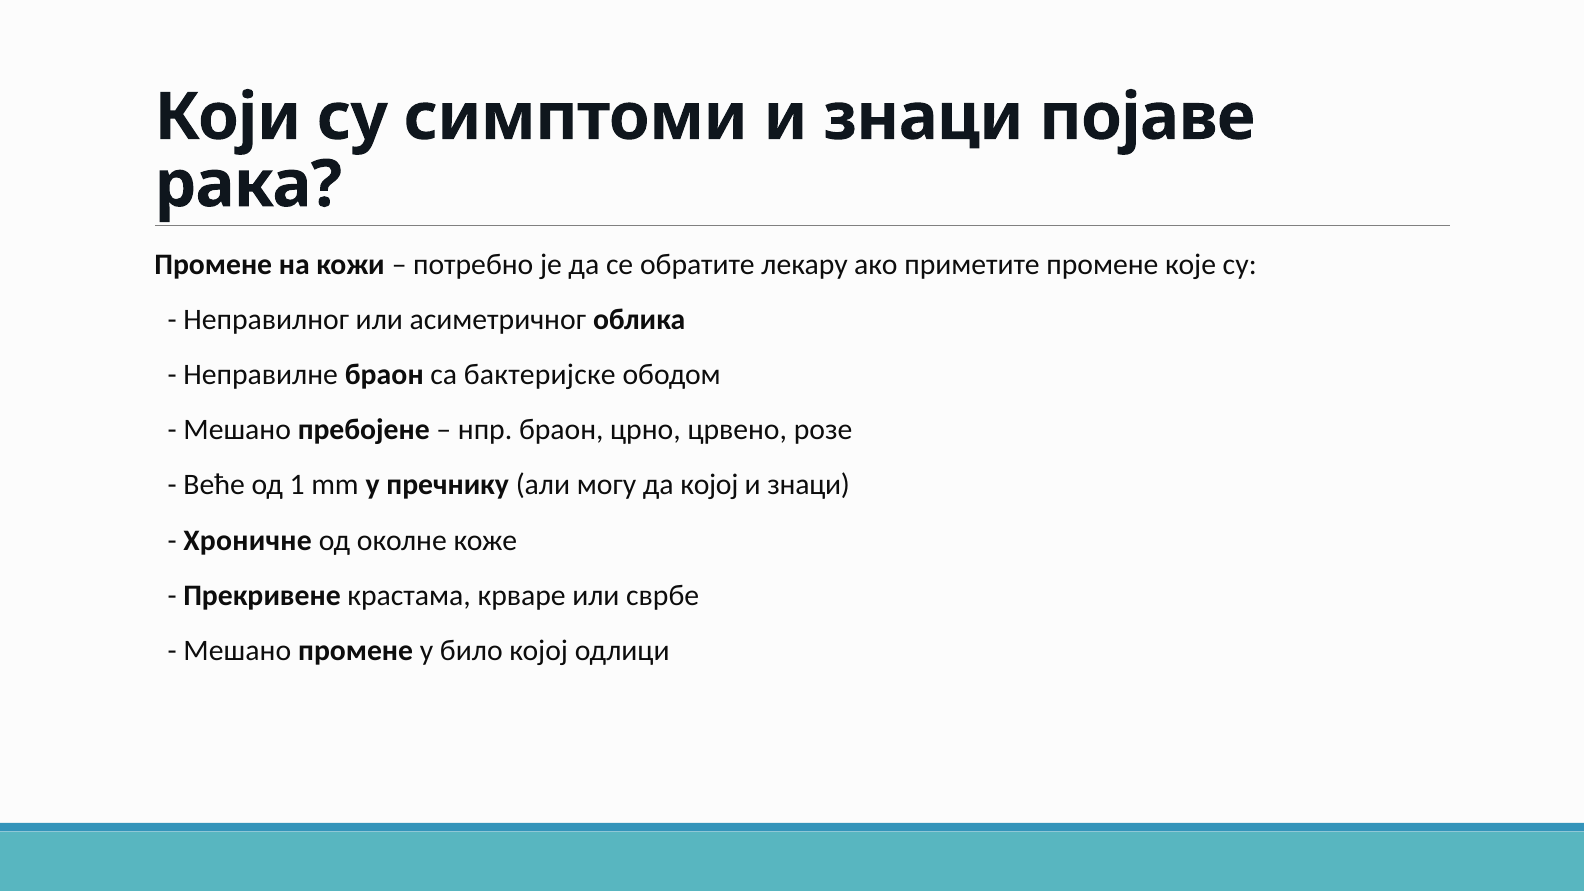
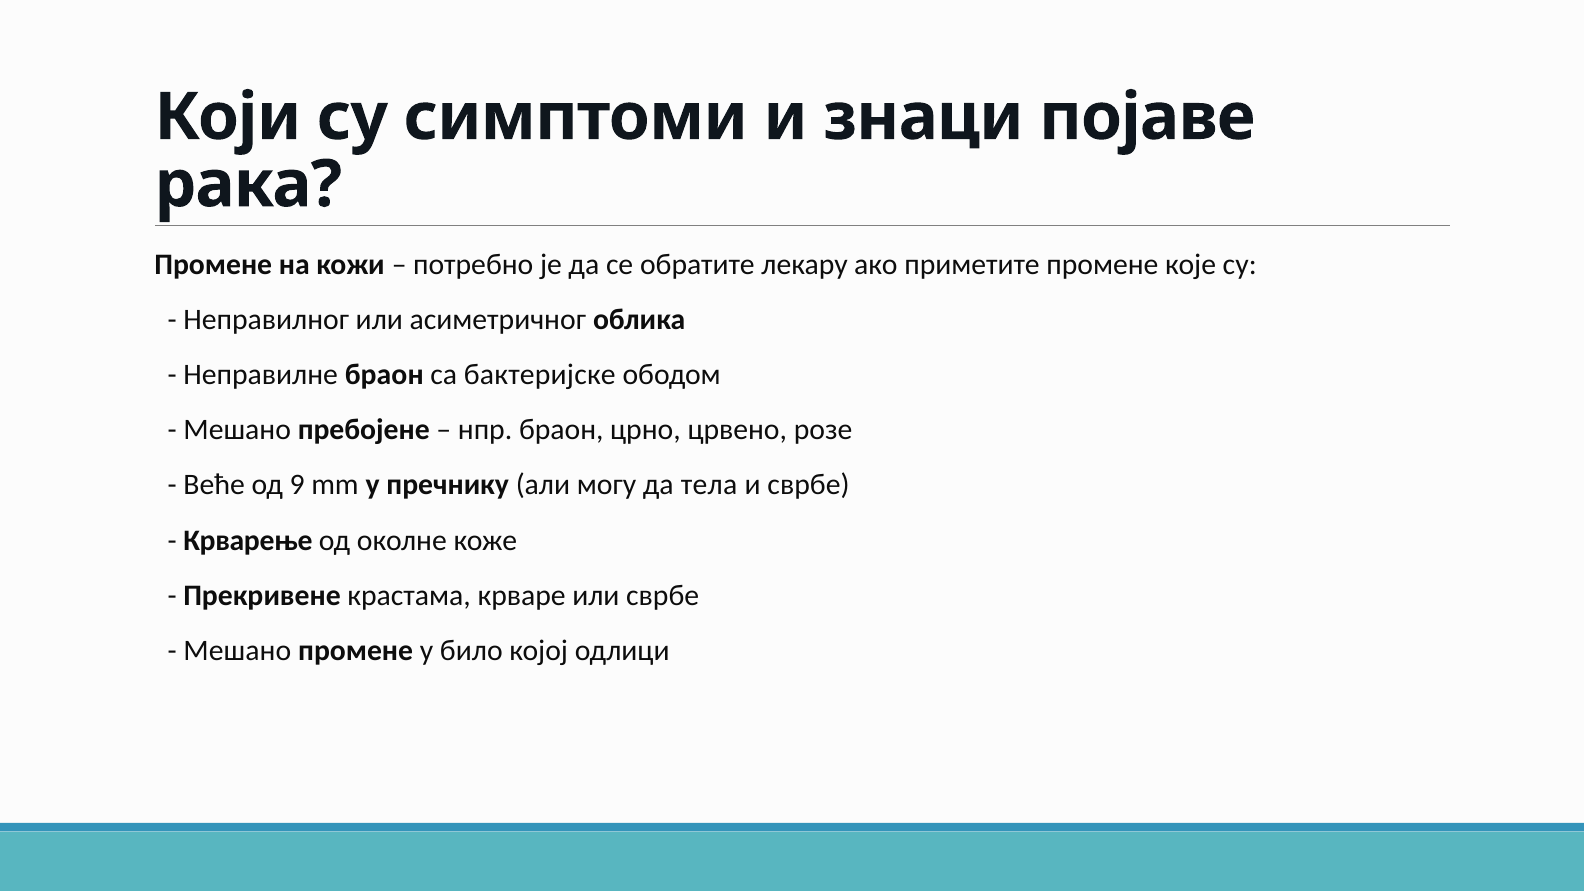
1: 1 -> 9 (297, 485)
да којој: којој -> тела (709, 485)
знаци: знаци -> сврбе (809, 485)
Хроничне: Хроничне -> Крварење (248, 540)
